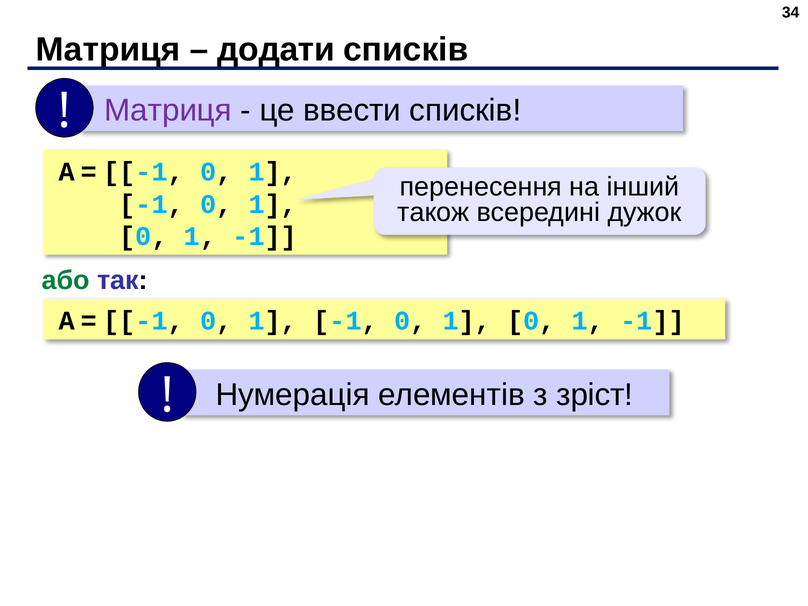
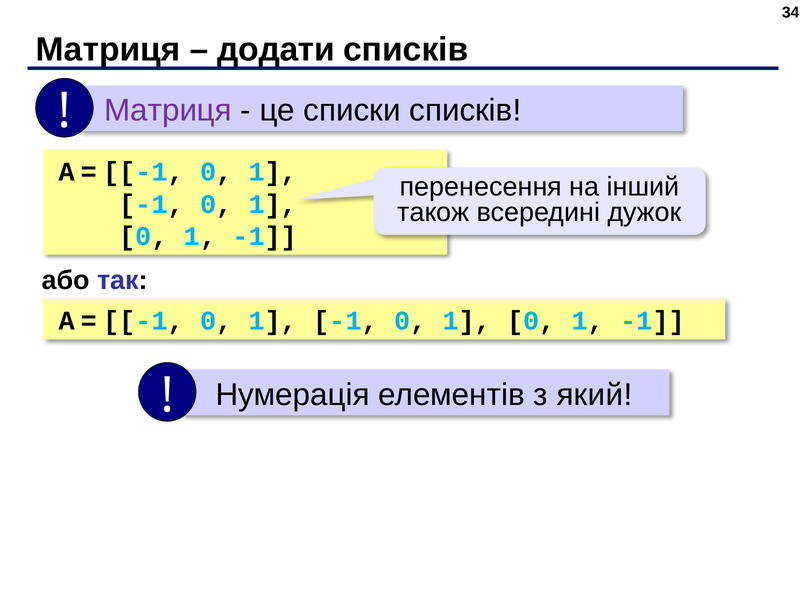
ввести: ввести -> списки (352, 110)
або colour: green -> black (66, 281)
зріст: зріст -> який (594, 395)
